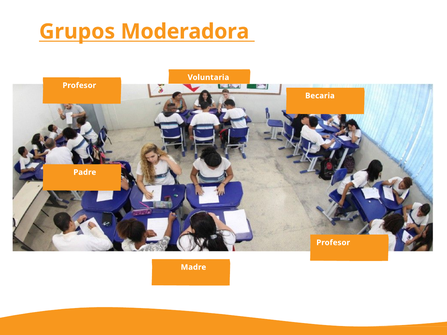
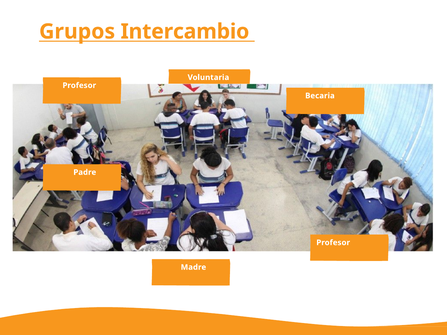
Moderadora: Moderadora -> Intercambio (185, 32)
